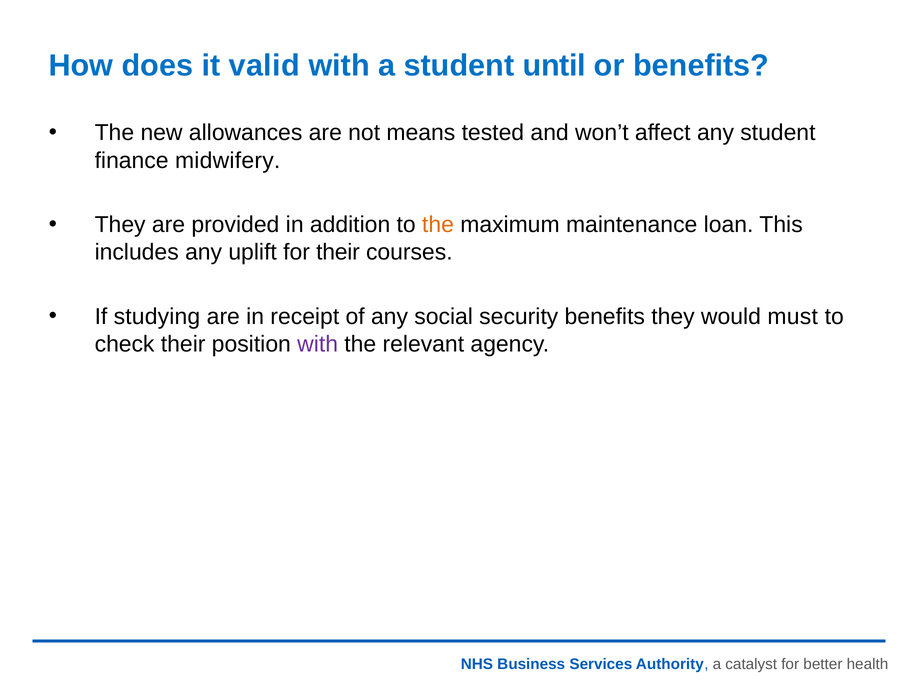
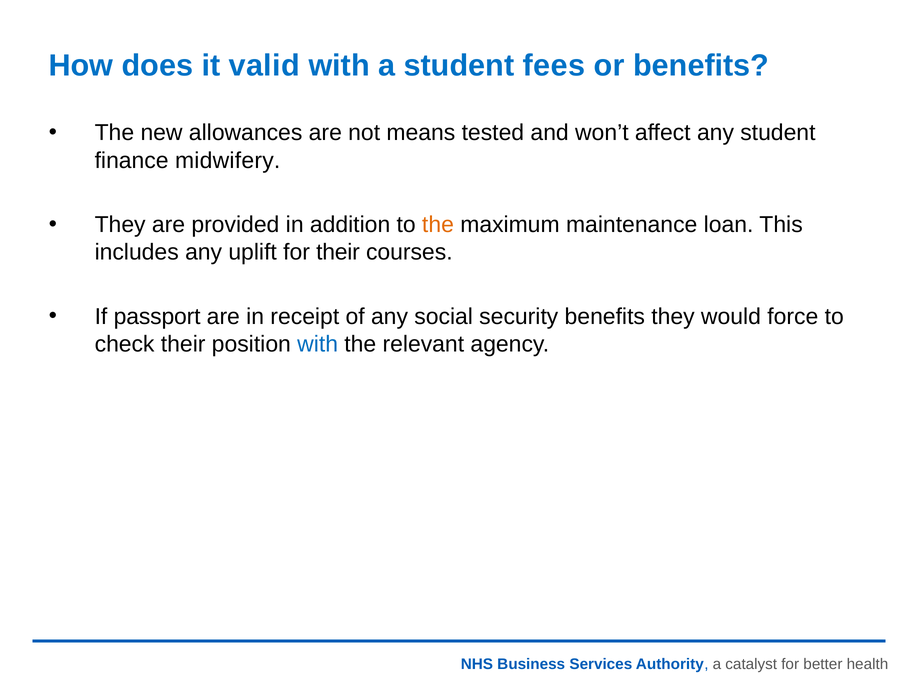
until: until -> fees (554, 66)
studying: studying -> passport (157, 316)
must: must -> force (793, 316)
with colour: purple -> blue (318, 344)
